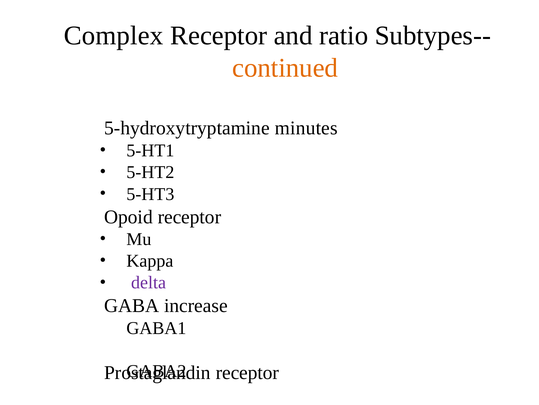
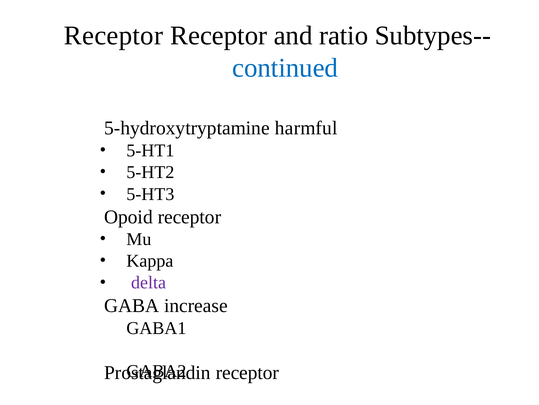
Complex: Complex -> Receptor (113, 36)
continued colour: orange -> blue (285, 68)
minutes: minutes -> harmful (306, 128)
